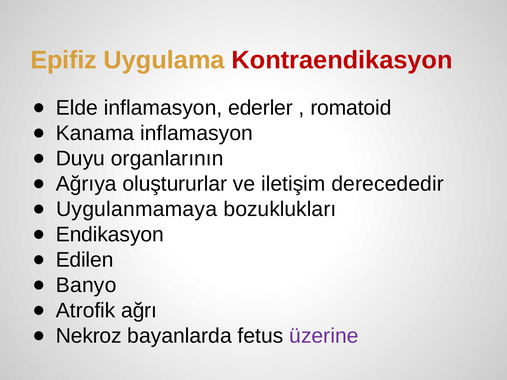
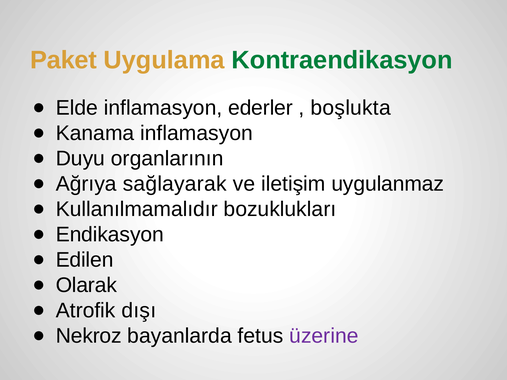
Epifiz: Epifiz -> Paket (64, 60)
Kontraendikasyon colour: red -> green (342, 60)
romatoid: romatoid -> boşlukta (351, 108)
oluştururlar: oluştururlar -> sağlayarak (175, 184)
derecededir: derecededir -> uygulanmaz (388, 184)
Uygulanmamaya: Uygulanmamaya -> Kullanılmamalıdır (137, 209)
Banyo: Banyo -> Olarak (86, 285)
ağrı: ağrı -> dışı (139, 311)
